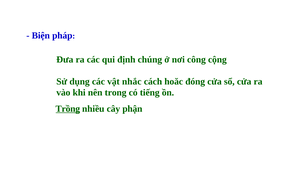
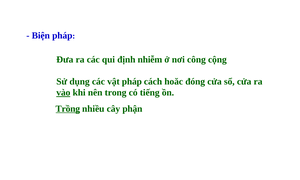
chúng: chúng -> nhiễm (150, 59)
vật nhắc: nhắc -> pháp (132, 81)
vào underline: none -> present (63, 93)
